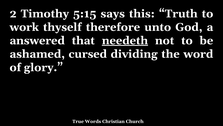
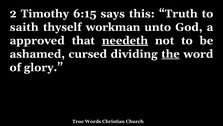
5:15: 5:15 -> 6:15 (85, 14)
work: work -> saith (24, 27)
therefore: therefore -> workman (113, 27)
answered: answered -> approved (37, 40)
the underline: none -> present (171, 54)
